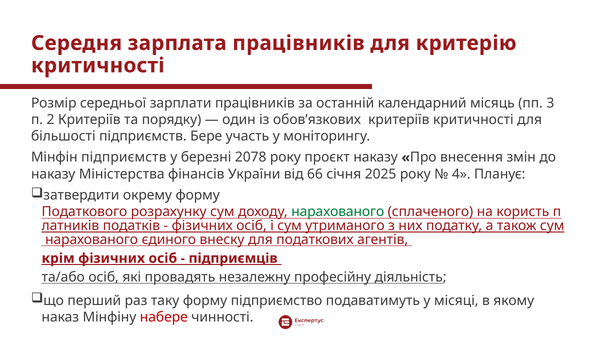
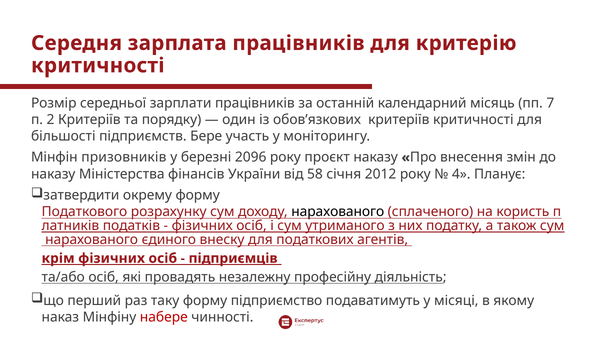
3: 3 -> 7 (550, 103)
Мінфін підприємств: підприємств -> призовників (124, 157)
2078: 2078 -> 2096 (251, 157)
66: 66 -> 58 (315, 174)
2025: 2025 -> 2012 (381, 174)
нарахованого colour: green -> black (338, 212)
